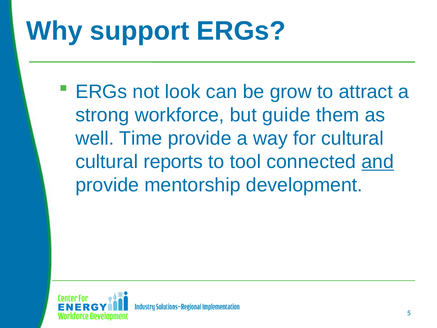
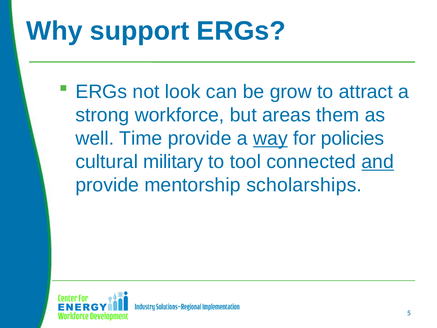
guide: guide -> areas (286, 115)
way underline: none -> present (270, 138)
for cultural: cultural -> policies (353, 138)
reports: reports -> military (173, 162)
development: development -> scholarships (304, 185)
